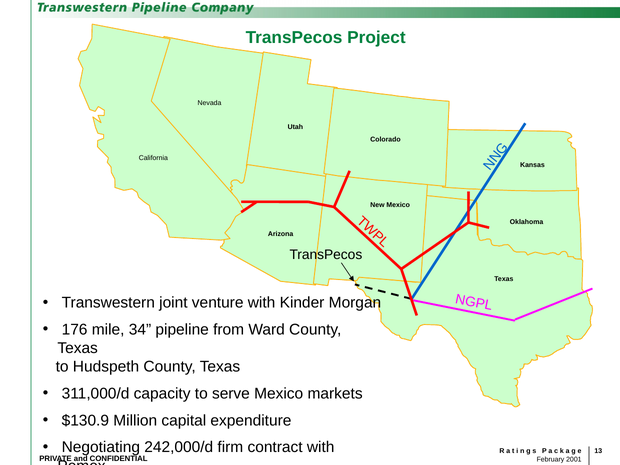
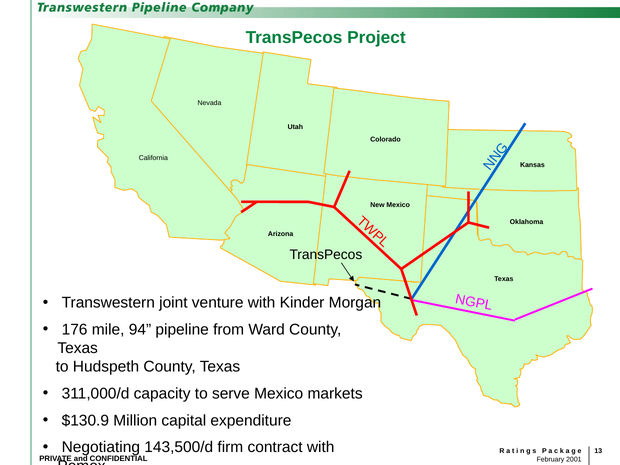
34: 34 -> 94 (140, 330)
242,000/d: 242,000/d -> 143,500/d (179, 447)
